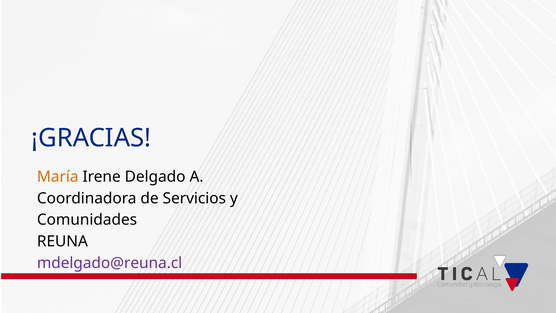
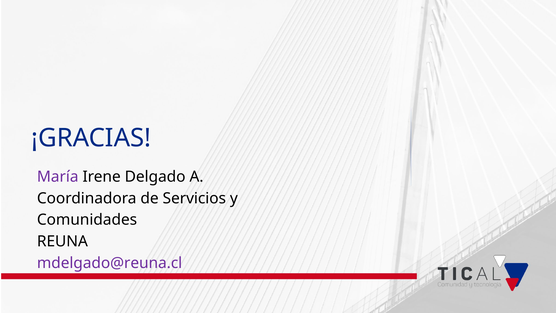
María colour: orange -> purple (58, 176)
